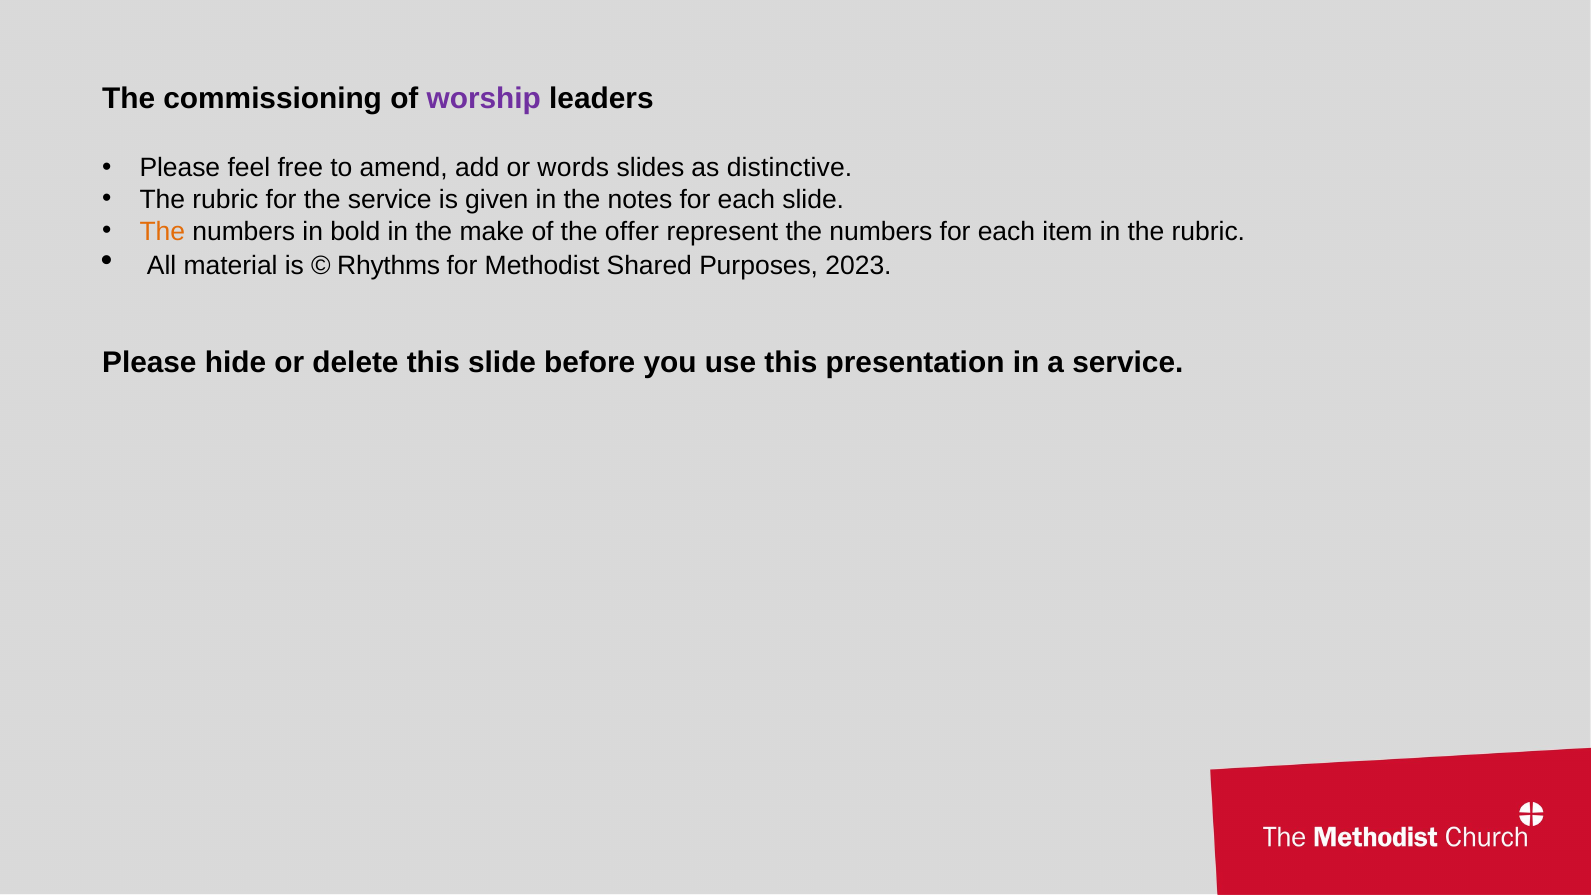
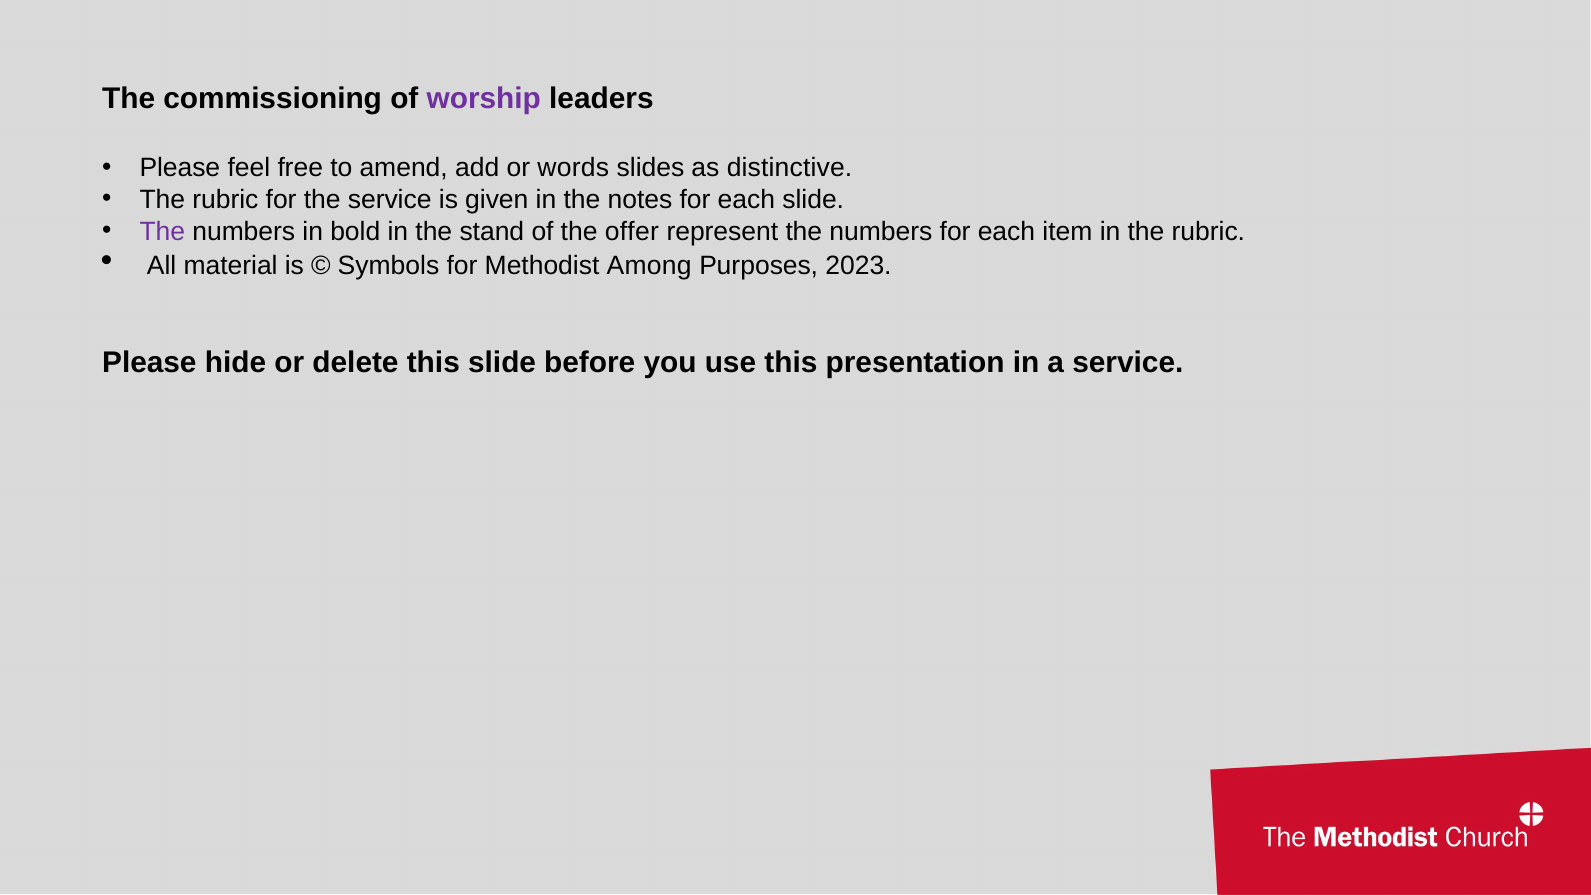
The colour: orange -> purple (162, 231)
make: make -> stand (492, 231)
Rhythms: Rhythms -> Symbols (388, 265)
Shared: Shared -> Among (649, 265)
